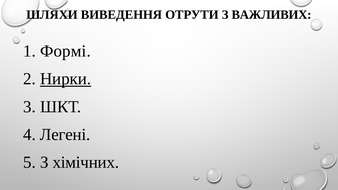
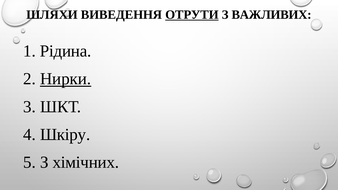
ОТРУТИ underline: none -> present (192, 15)
Формі: Формі -> Рідина (66, 51)
Легені: Легені -> Шкіру (65, 135)
